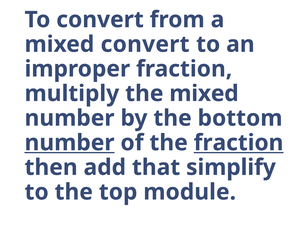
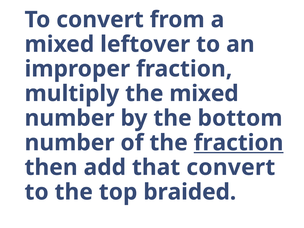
mixed convert: convert -> leftover (145, 44)
number underline: present -> none (70, 143)
that simplify: simplify -> convert (231, 167)
module: module -> braided (190, 192)
